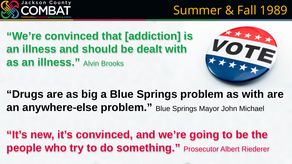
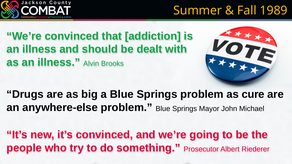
as with: with -> cure (253, 95)
